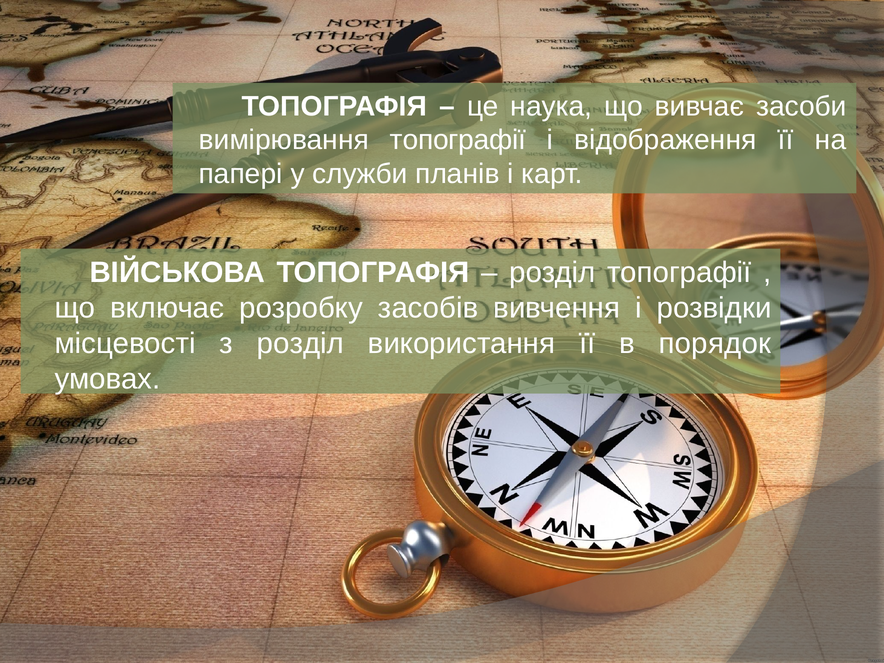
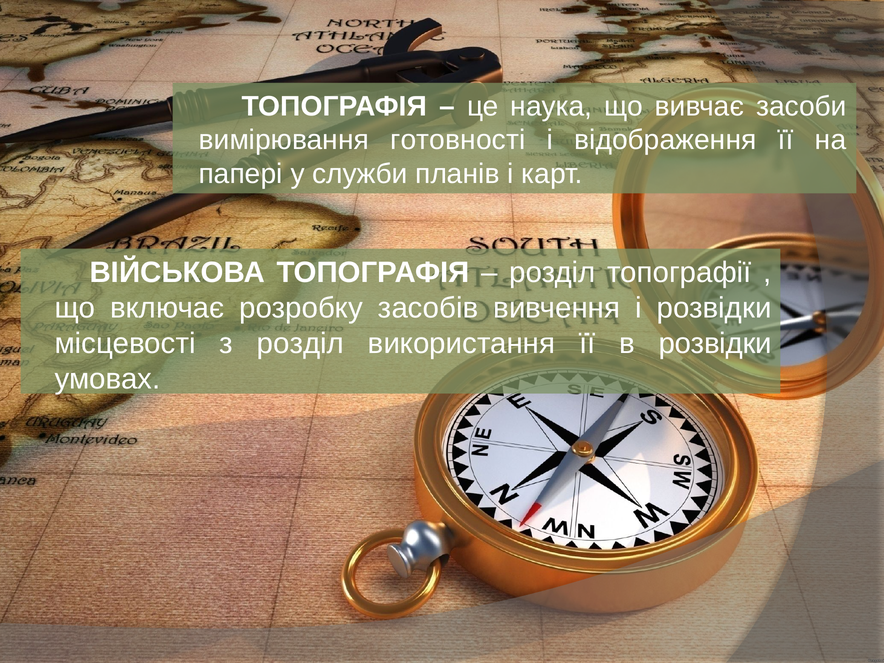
вимірювання топографії: топографії -> готовності (458, 140)
в порядок: порядок -> розвідки (715, 343)
